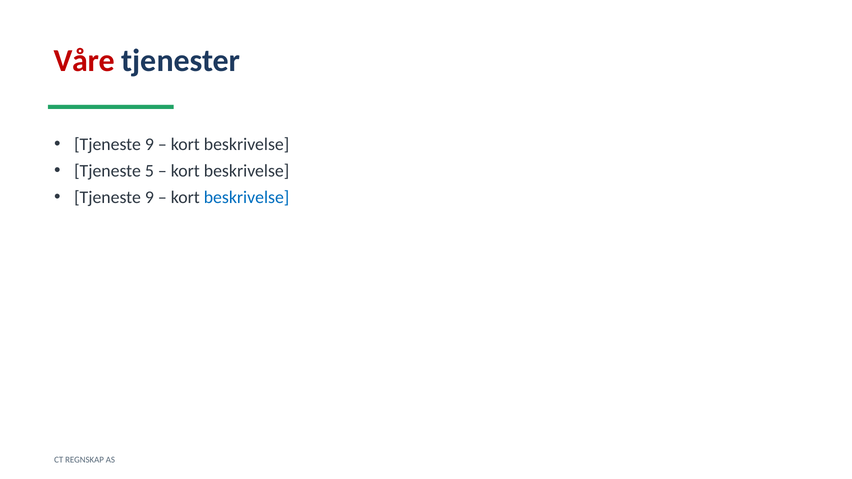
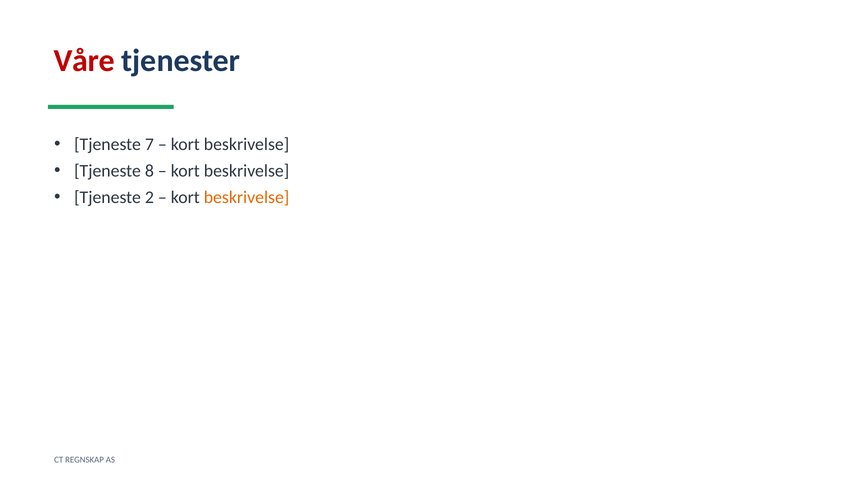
9: 9 -> 7 (149, 144)
5: 5 -> 8 (149, 171)
9: 9 -> 2 (149, 198)
beskrivelse colour: blue -> orange (247, 198)
